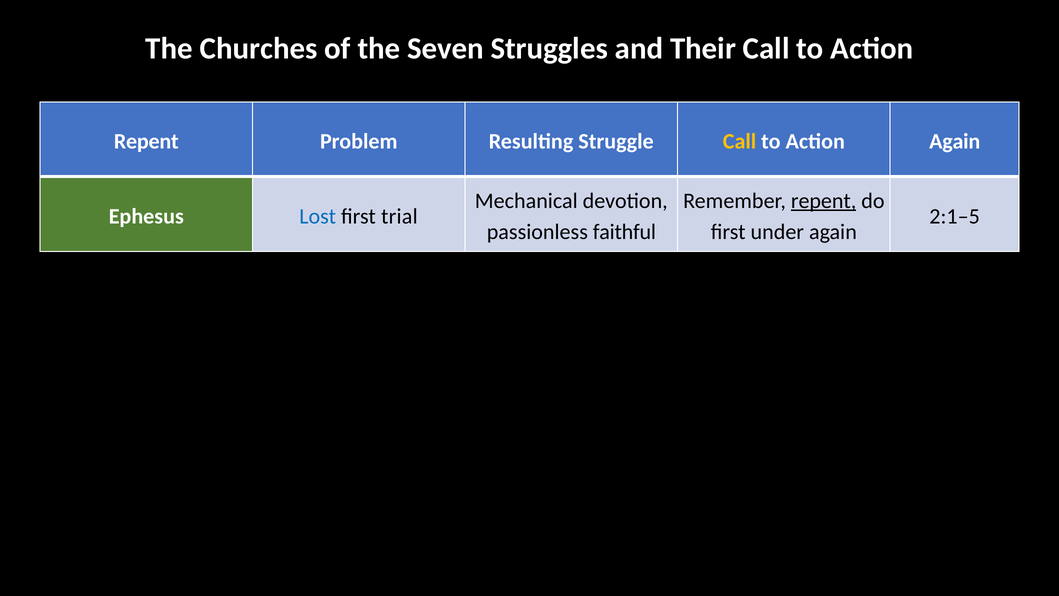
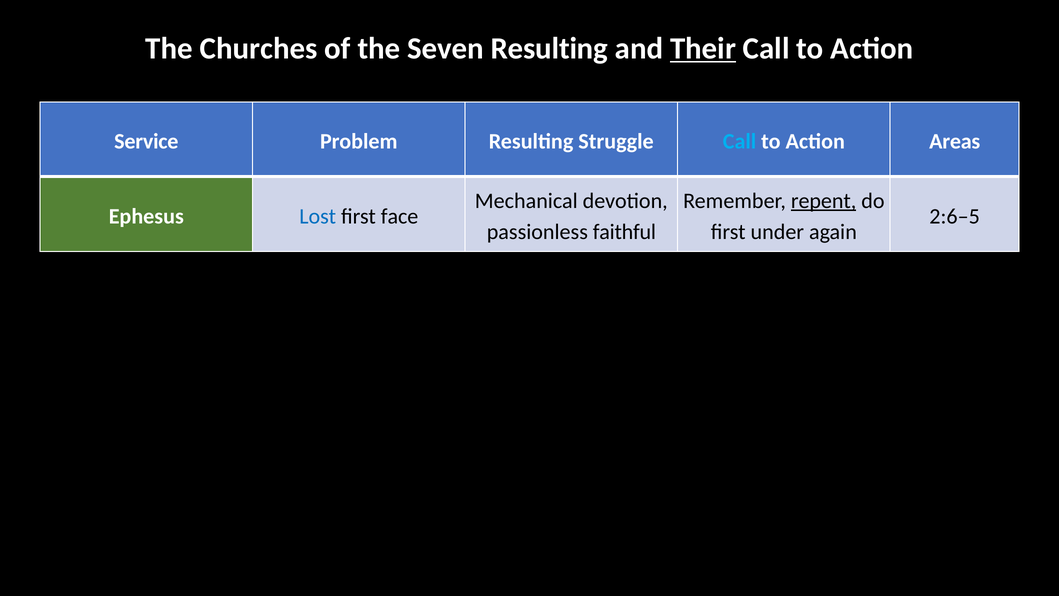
Seven Struggles: Struggles -> Resulting (549, 48)
Their underline: none -> present (703, 48)
Repent: Repent -> Service (146, 141)
Call colour: yellow -> light blue (740, 141)
Action Again: Again -> Areas (955, 141)
trial: trial -> face (400, 216)
2:1–5: 2:1–5 -> 2:6–5 (955, 216)
